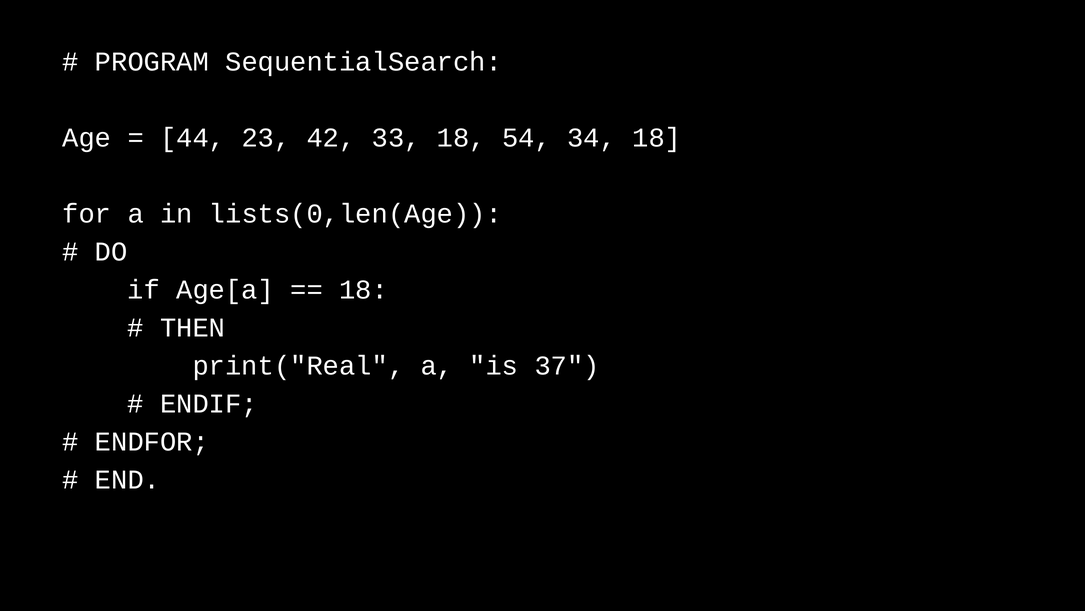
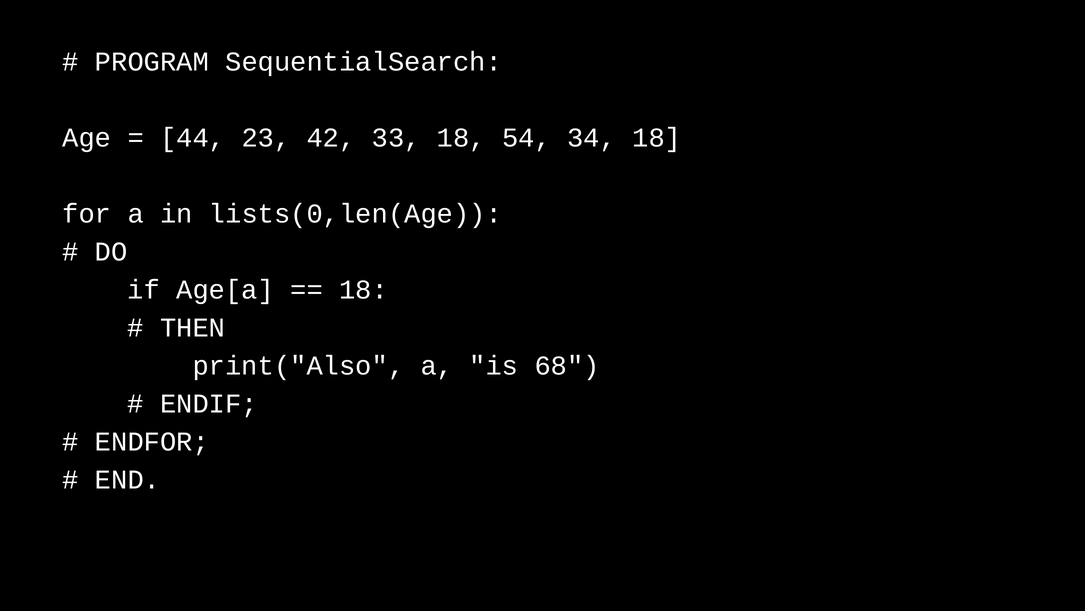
print("Real: print("Real -> print("Also (298, 366)
37: 37 -> 68 (567, 366)
